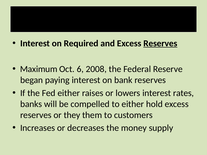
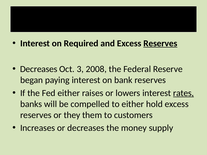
Maximum: Maximum -> Decreases (39, 69)
6: 6 -> 3 (80, 69)
rates underline: none -> present (184, 93)
